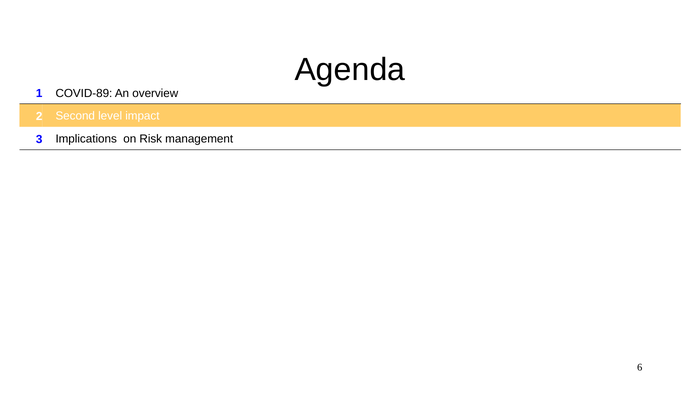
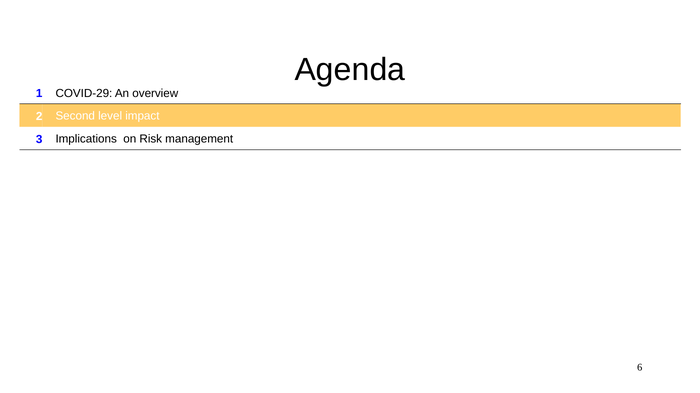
COVID-89: COVID-89 -> COVID-29 (84, 93)
